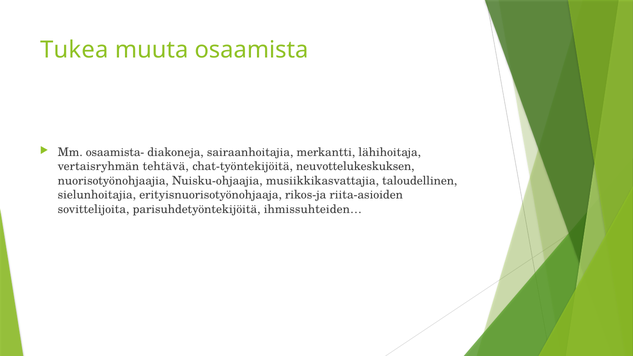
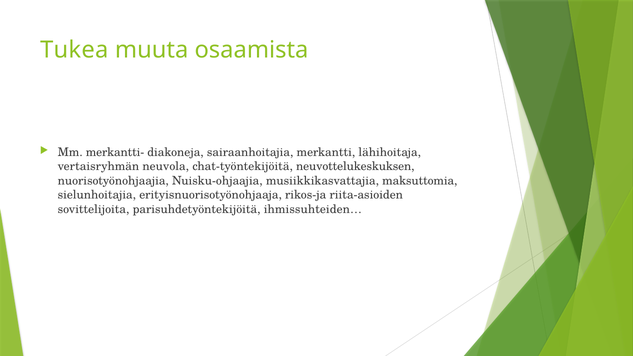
osaamista-: osaamista- -> merkantti- (115, 152)
tehtävä: tehtävä -> neuvola (166, 167)
taloudellinen: taloudellinen -> maksuttomia (420, 181)
